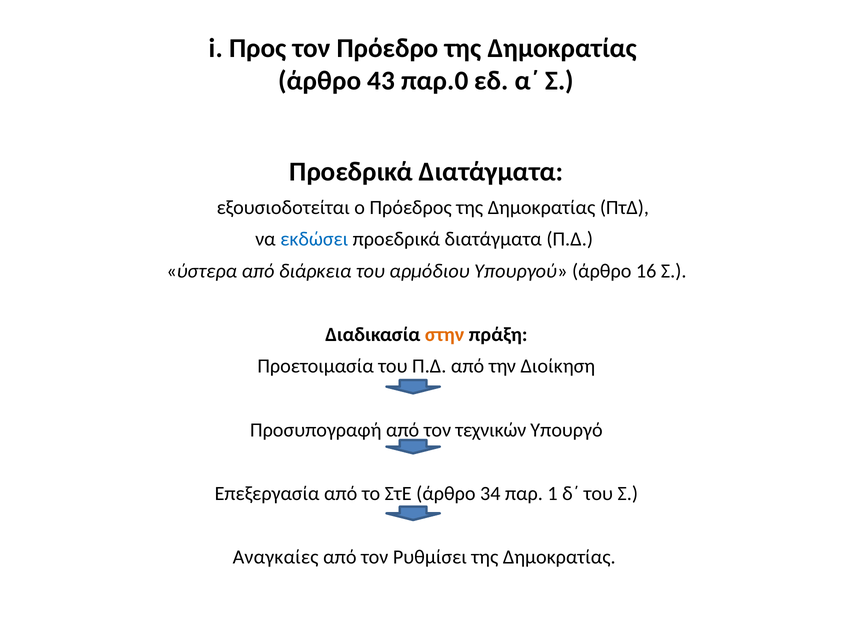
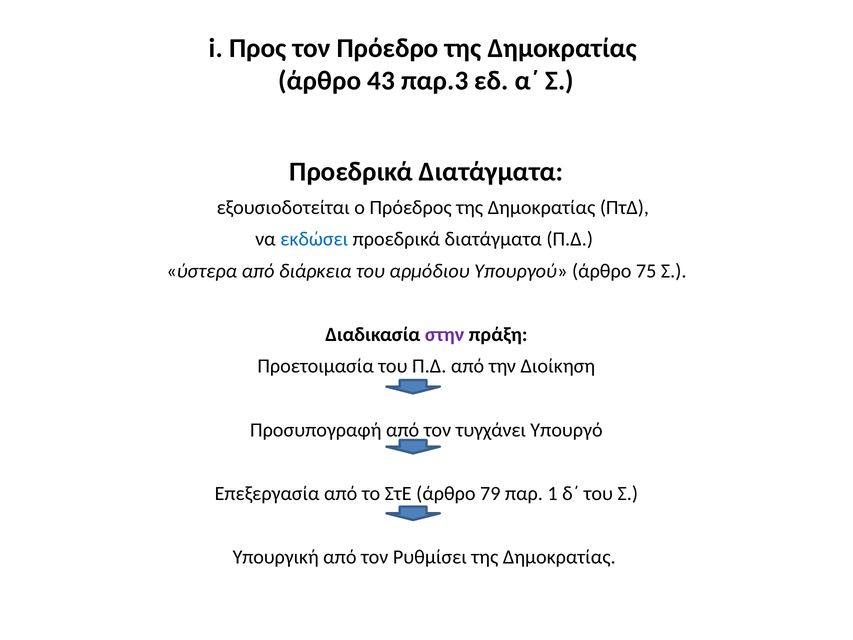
παρ.0: παρ.0 -> παρ.3 (435, 81)
16: 16 -> 75 (646, 271)
στην colour: orange -> purple (445, 334)
τεχνικών: τεχνικών -> τυγχάνει (491, 430)
34: 34 -> 79 (490, 493)
Αναγκαίες: Αναγκαίες -> Υπουργική (276, 557)
